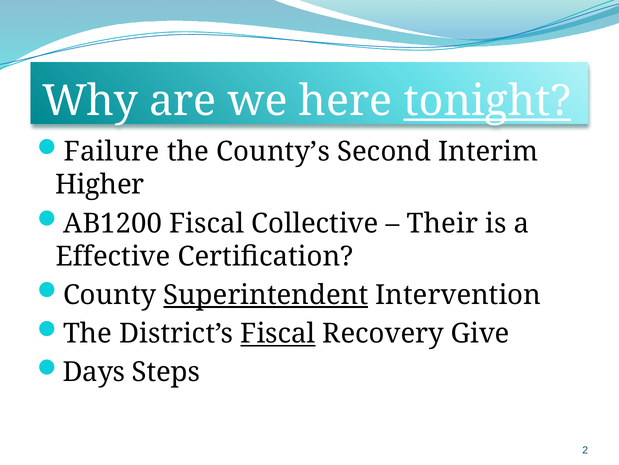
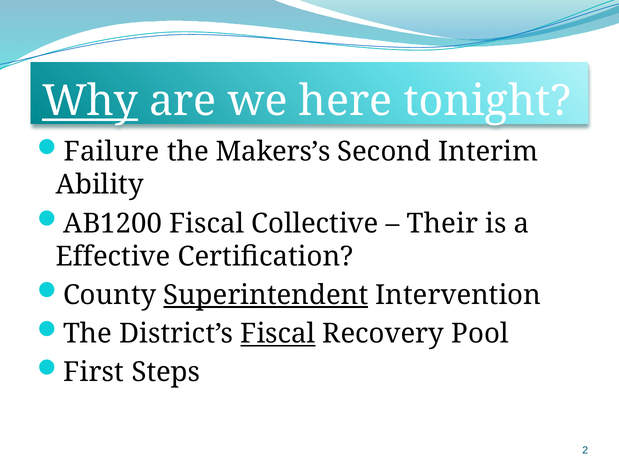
Why underline: none -> present (90, 101)
tonight underline: present -> none (487, 101)
County’s: County’s -> Makers’s (273, 151)
Higher: Higher -> Ability (100, 185)
Give: Give -> Pool (480, 333)
Days: Days -> First (94, 372)
